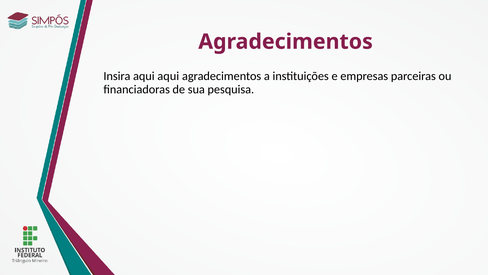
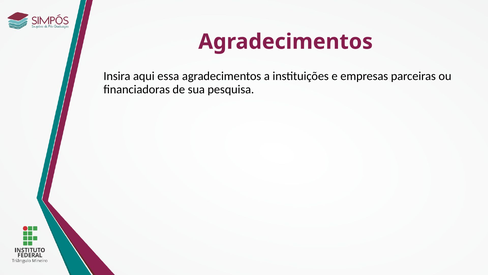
aqui aqui: aqui -> essa (168, 76)
